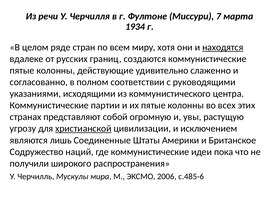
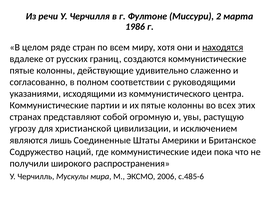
7: 7 -> 2 (219, 16)
1934: 1934 -> 1986 (135, 27)
христианской underline: present -> none (83, 129)
